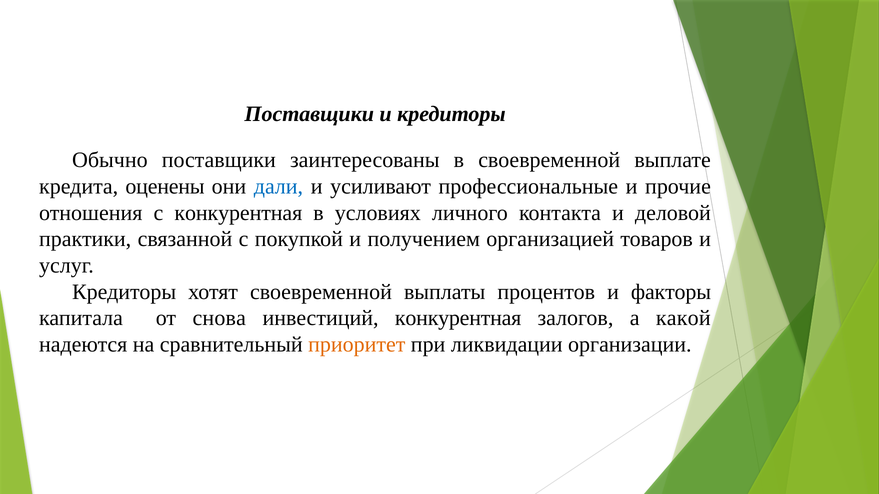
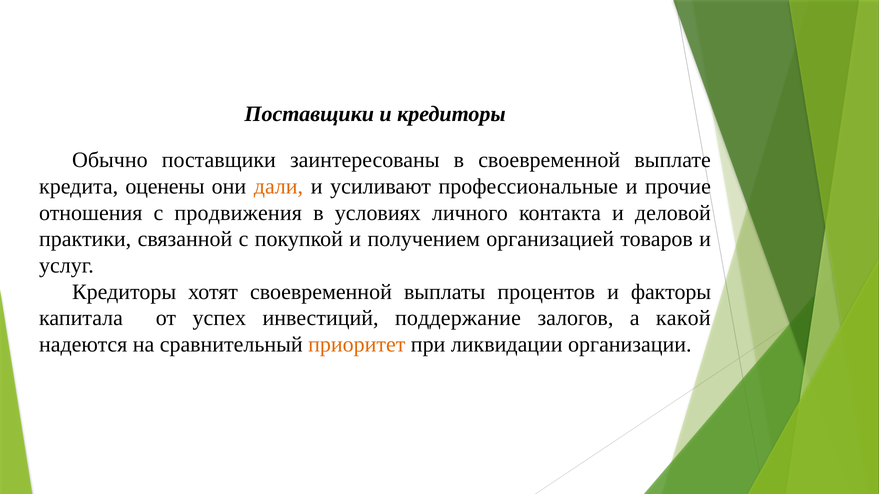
дали colour: blue -> orange (278, 187)
с конкурентная: конкурентная -> продвижения (238, 213)
снова: снова -> успех (219, 318)
инвестиций конкурентная: конкурентная -> поддержание (458, 318)
